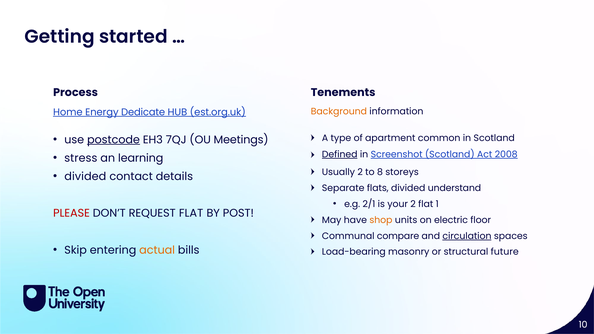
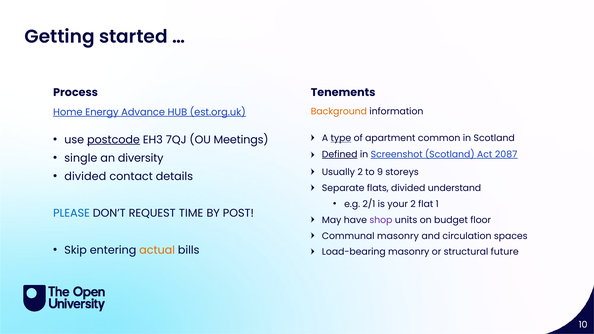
Dedicate: Dedicate -> Advance (143, 112)
type underline: none -> present (341, 138)
stress: stress -> single (81, 158)
learning: learning -> diversity (141, 158)
2008: 2008 -> 2087 (506, 154)
8: 8 -> 9 (380, 172)
PLEASE colour: red -> blue (71, 213)
REQUEST FLAT: FLAT -> TIME (191, 213)
shop colour: orange -> purple (381, 220)
electric: electric -> budget (451, 220)
Communal compare: compare -> masonry (398, 236)
circulation underline: present -> none (467, 236)
